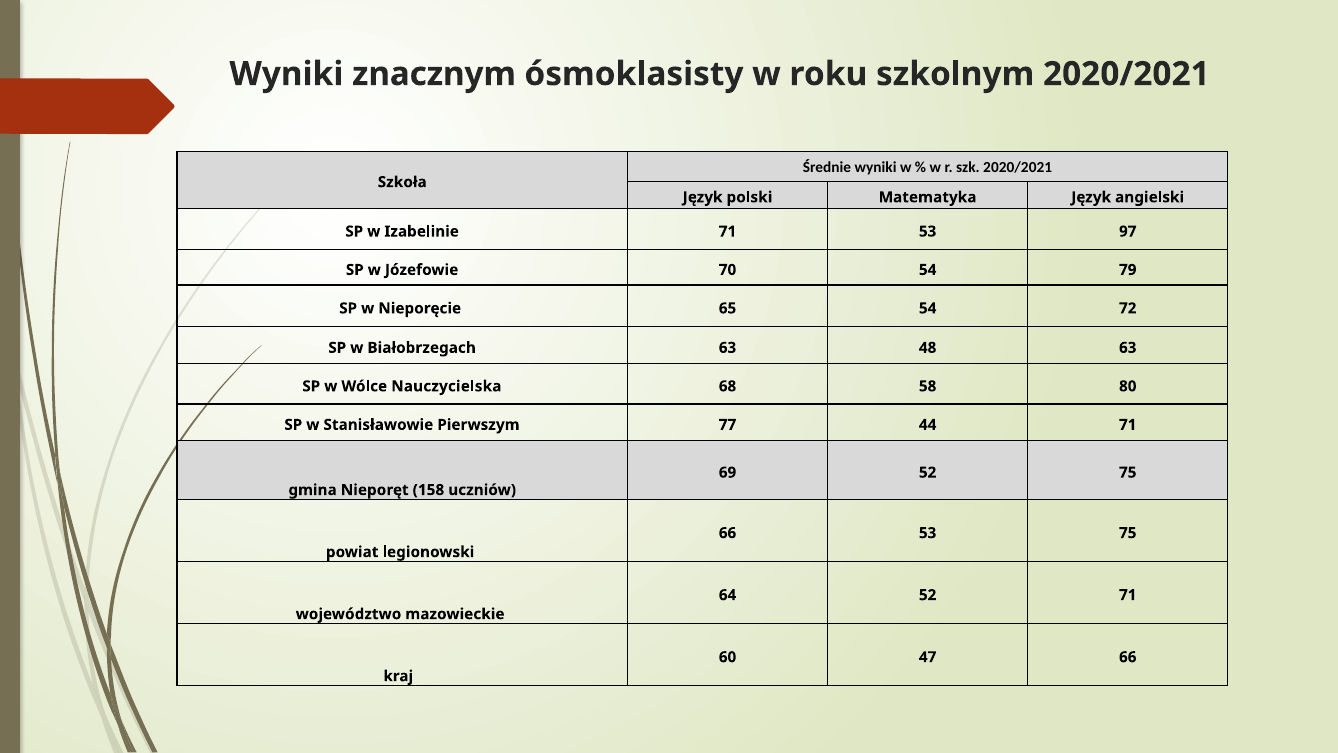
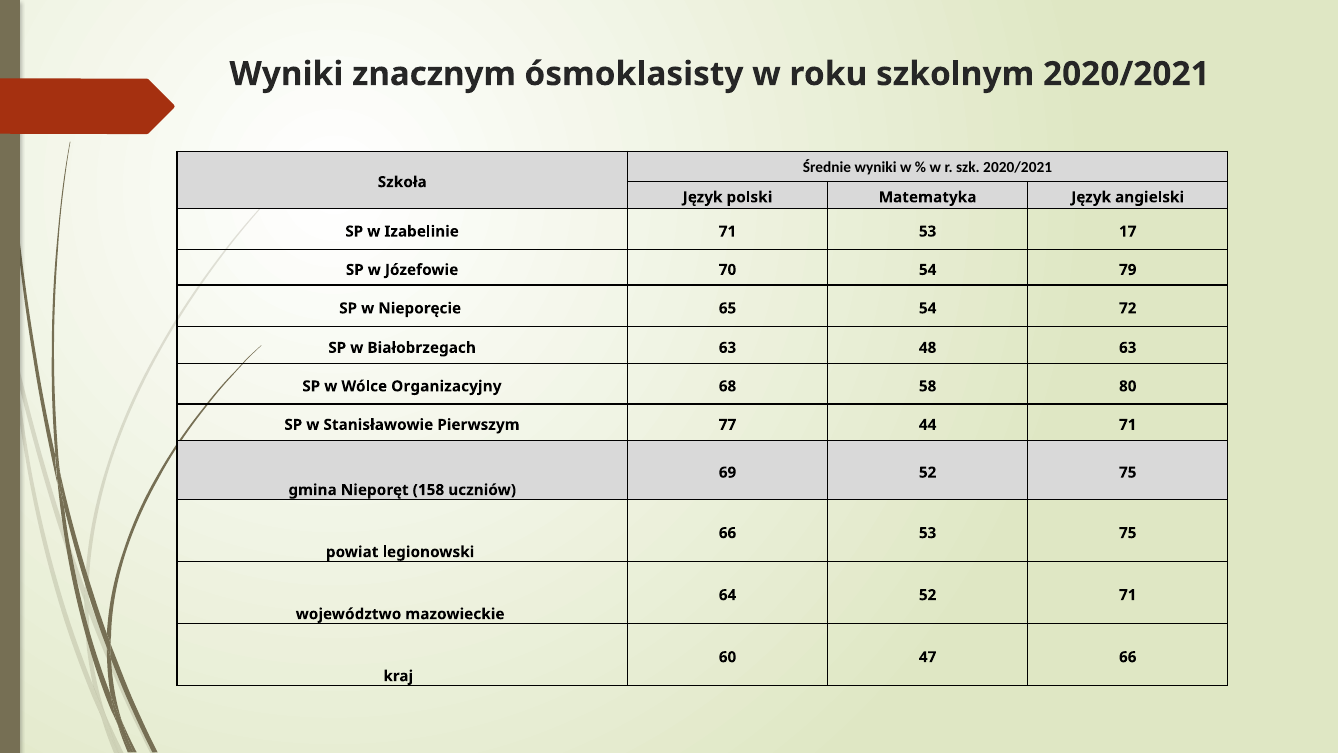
97: 97 -> 17 (1128, 231)
Nauczycielska: Nauczycielska -> Organizacyjny (446, 386)
